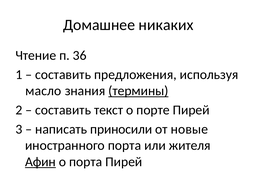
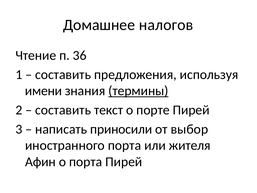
никаких: никаких -> налогов (166, 25)
масло: масло -> имени (43, 91)
новые: новые -> выбор (189, 129)
Афин underline: present -> none (40, 162)
